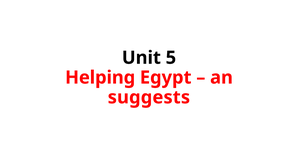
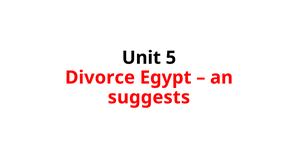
Helping: Helping -> Divorce (100, 77)
